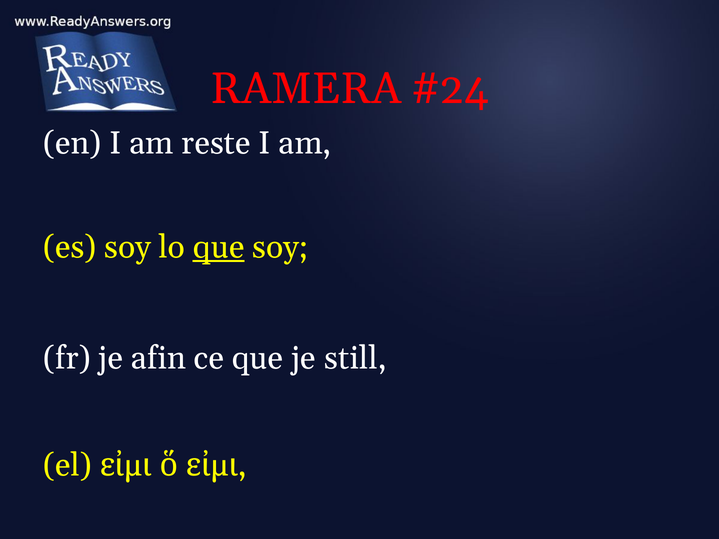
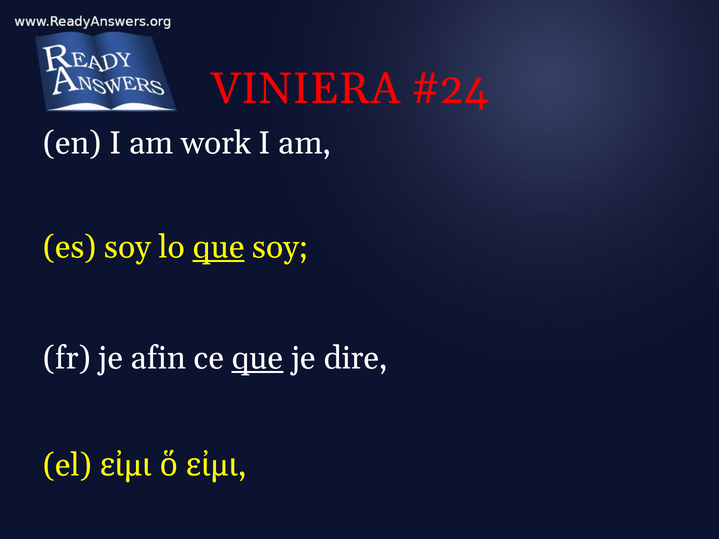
RAMERA: RAMERA -> VINIERA (306, 89)
reste: reste -> work (216, 143)
que underline: none -> present (257, 358)
still: still -> dire (356, 358)
